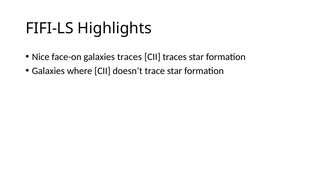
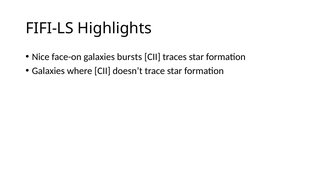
galaxies traces: traces -> bursts (129, 57)
